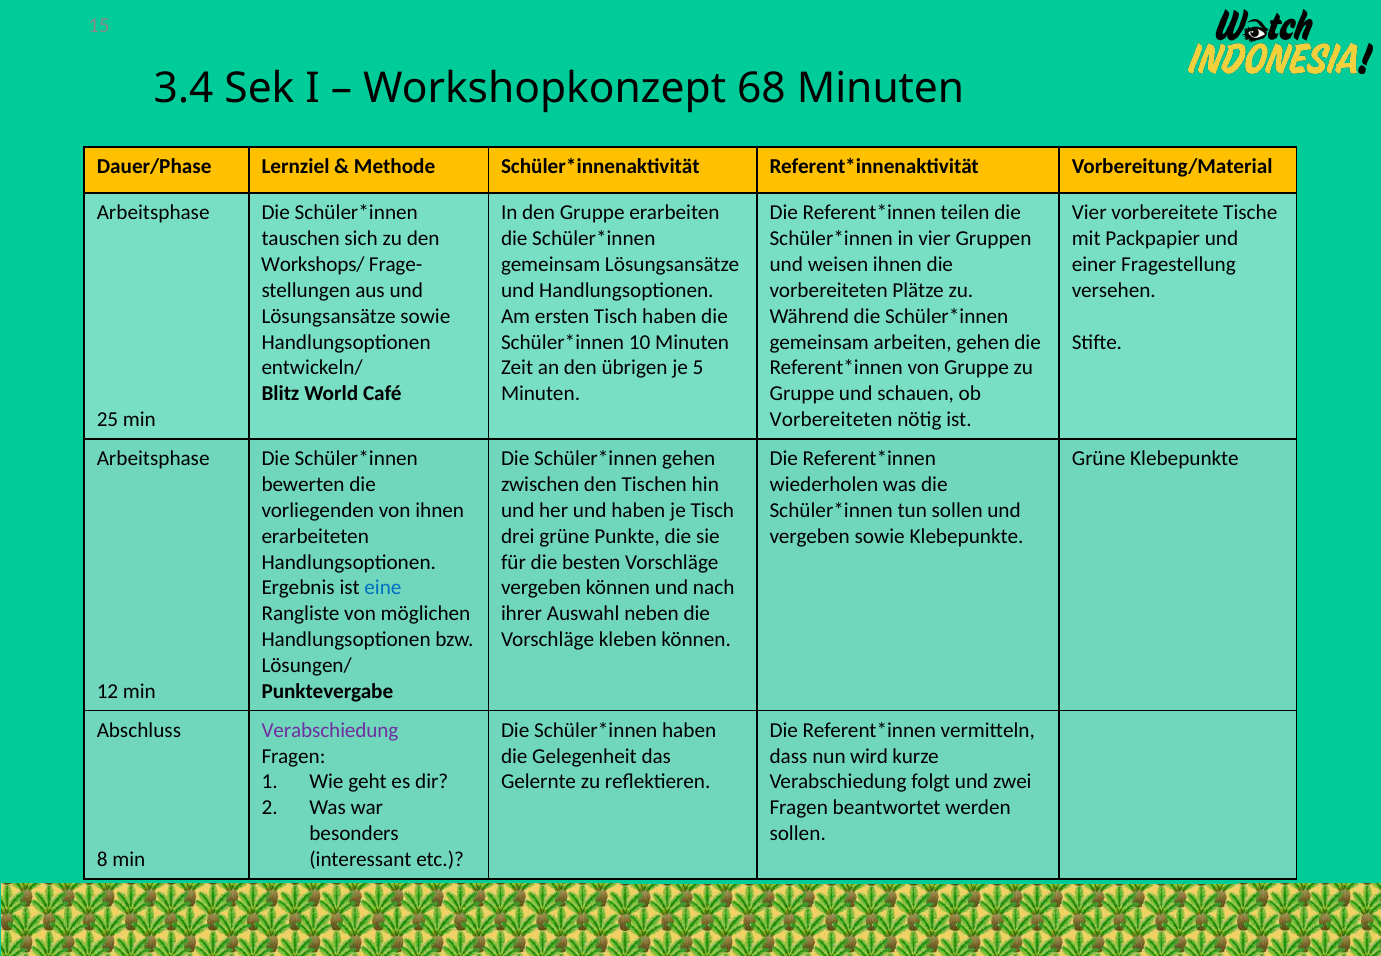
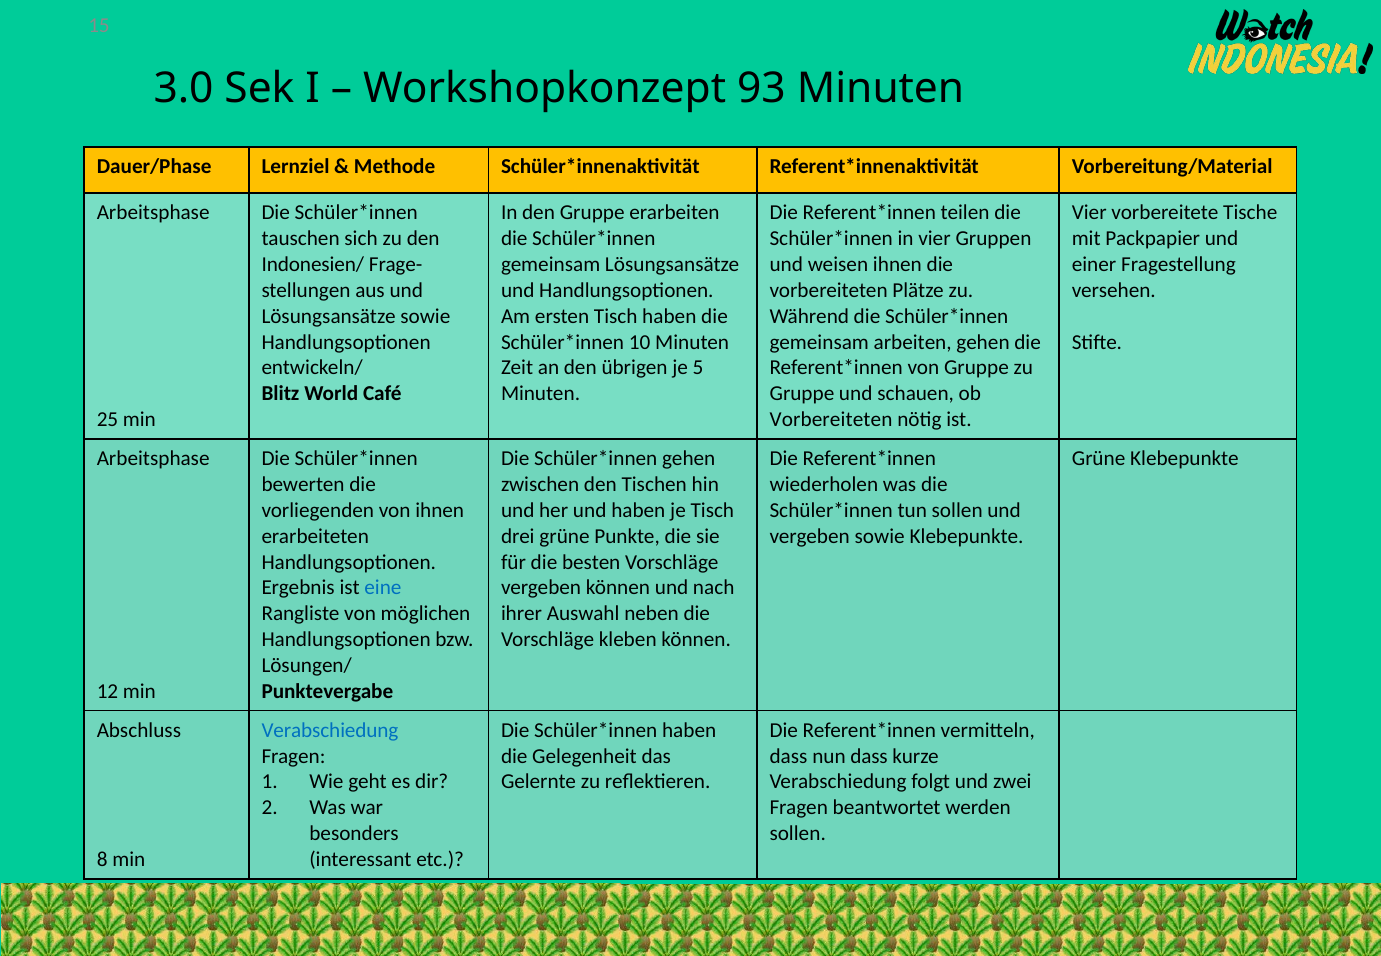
3.4: 3.4 -> 3.0 (184, 89)
68: 68 -> 93 (761, 89)
Workshops/: Workshops/ -> Indonesien/ (313, 264)
Verabschiedung colour: purple -> blue (330, 730)
nun wird: wird -> dass (869, 756)
